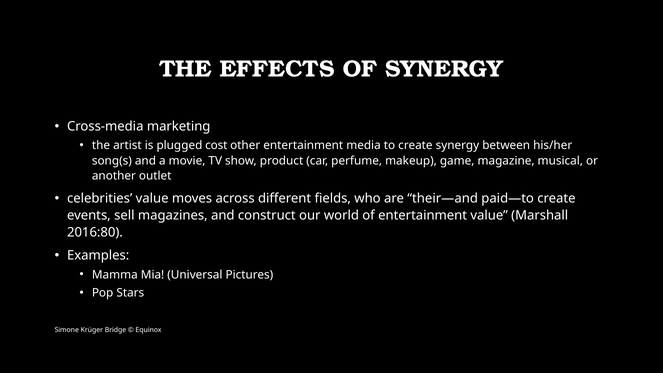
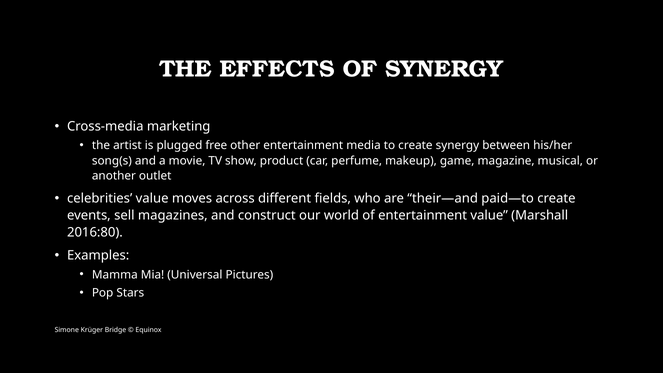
cost: cost -> free (216, 146)
